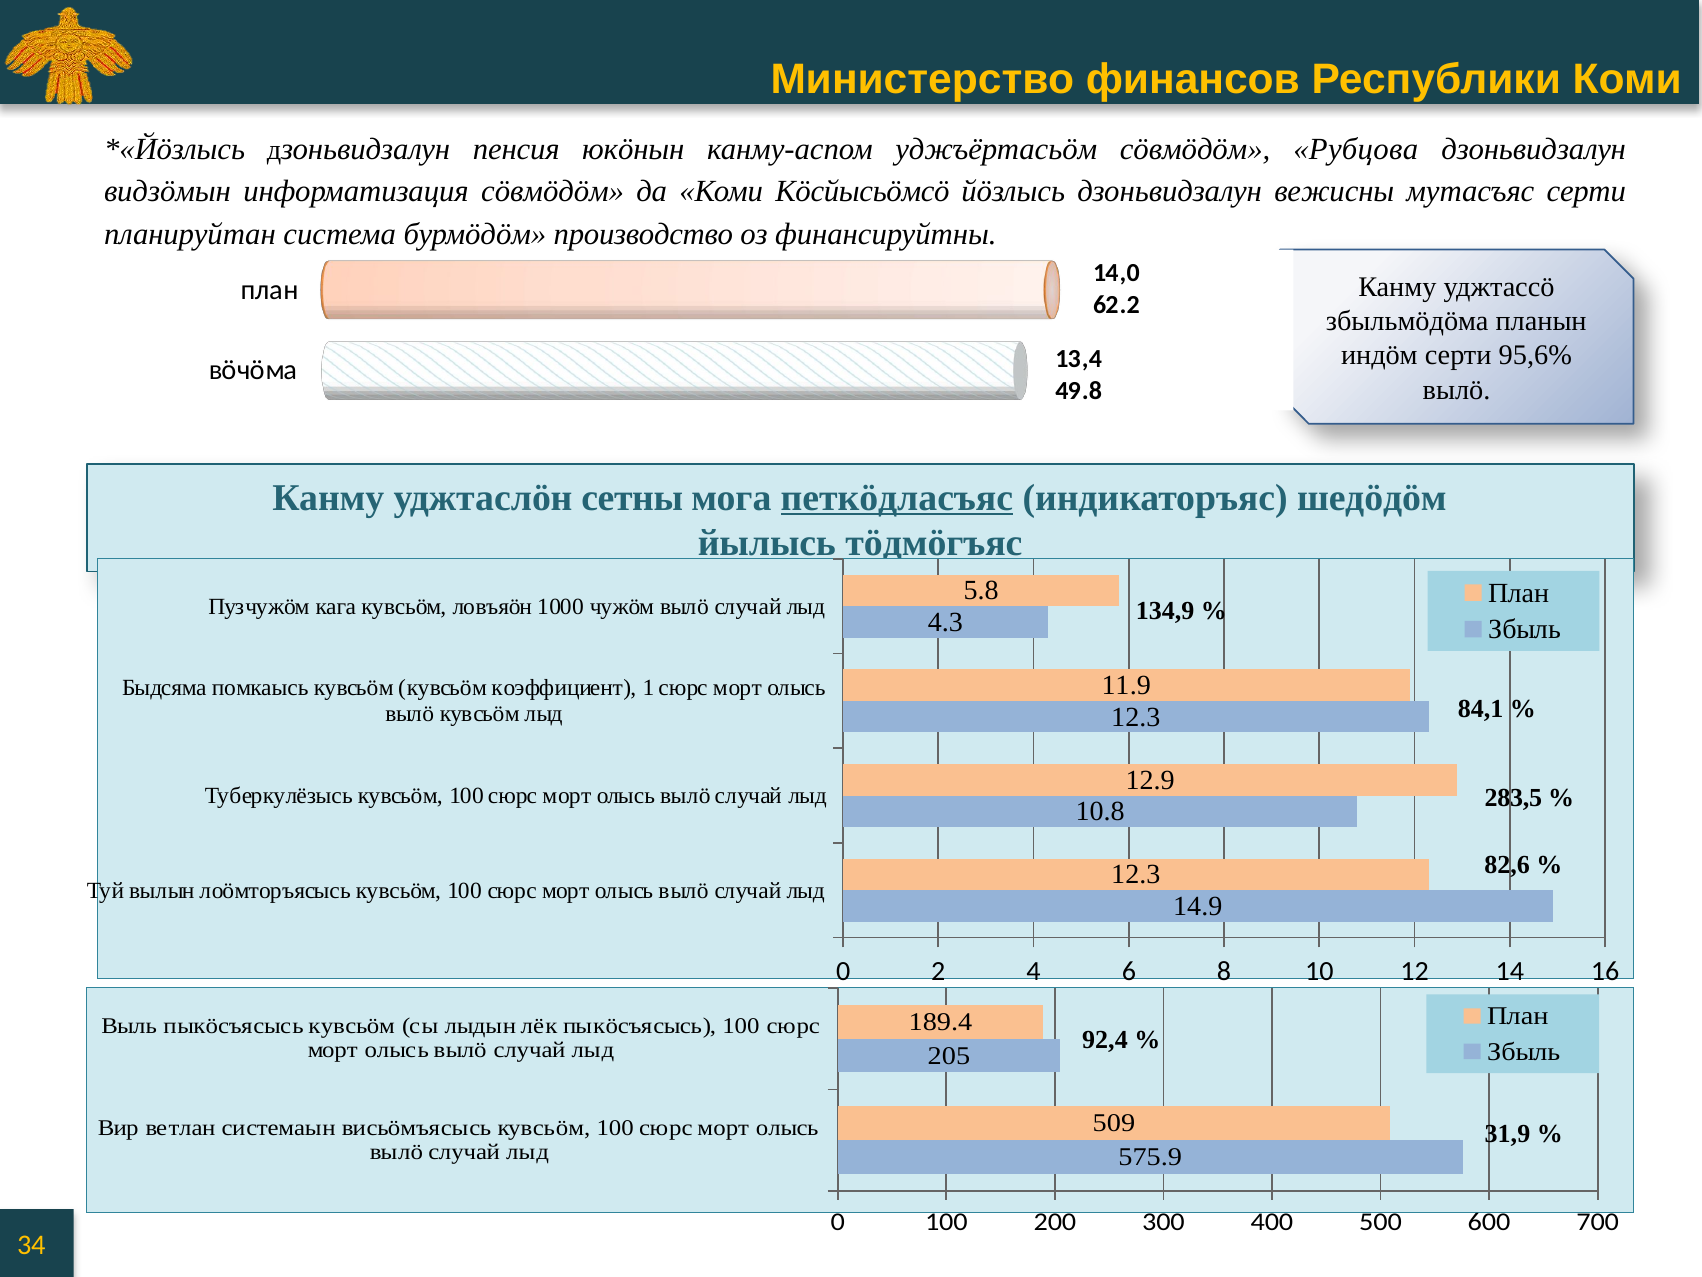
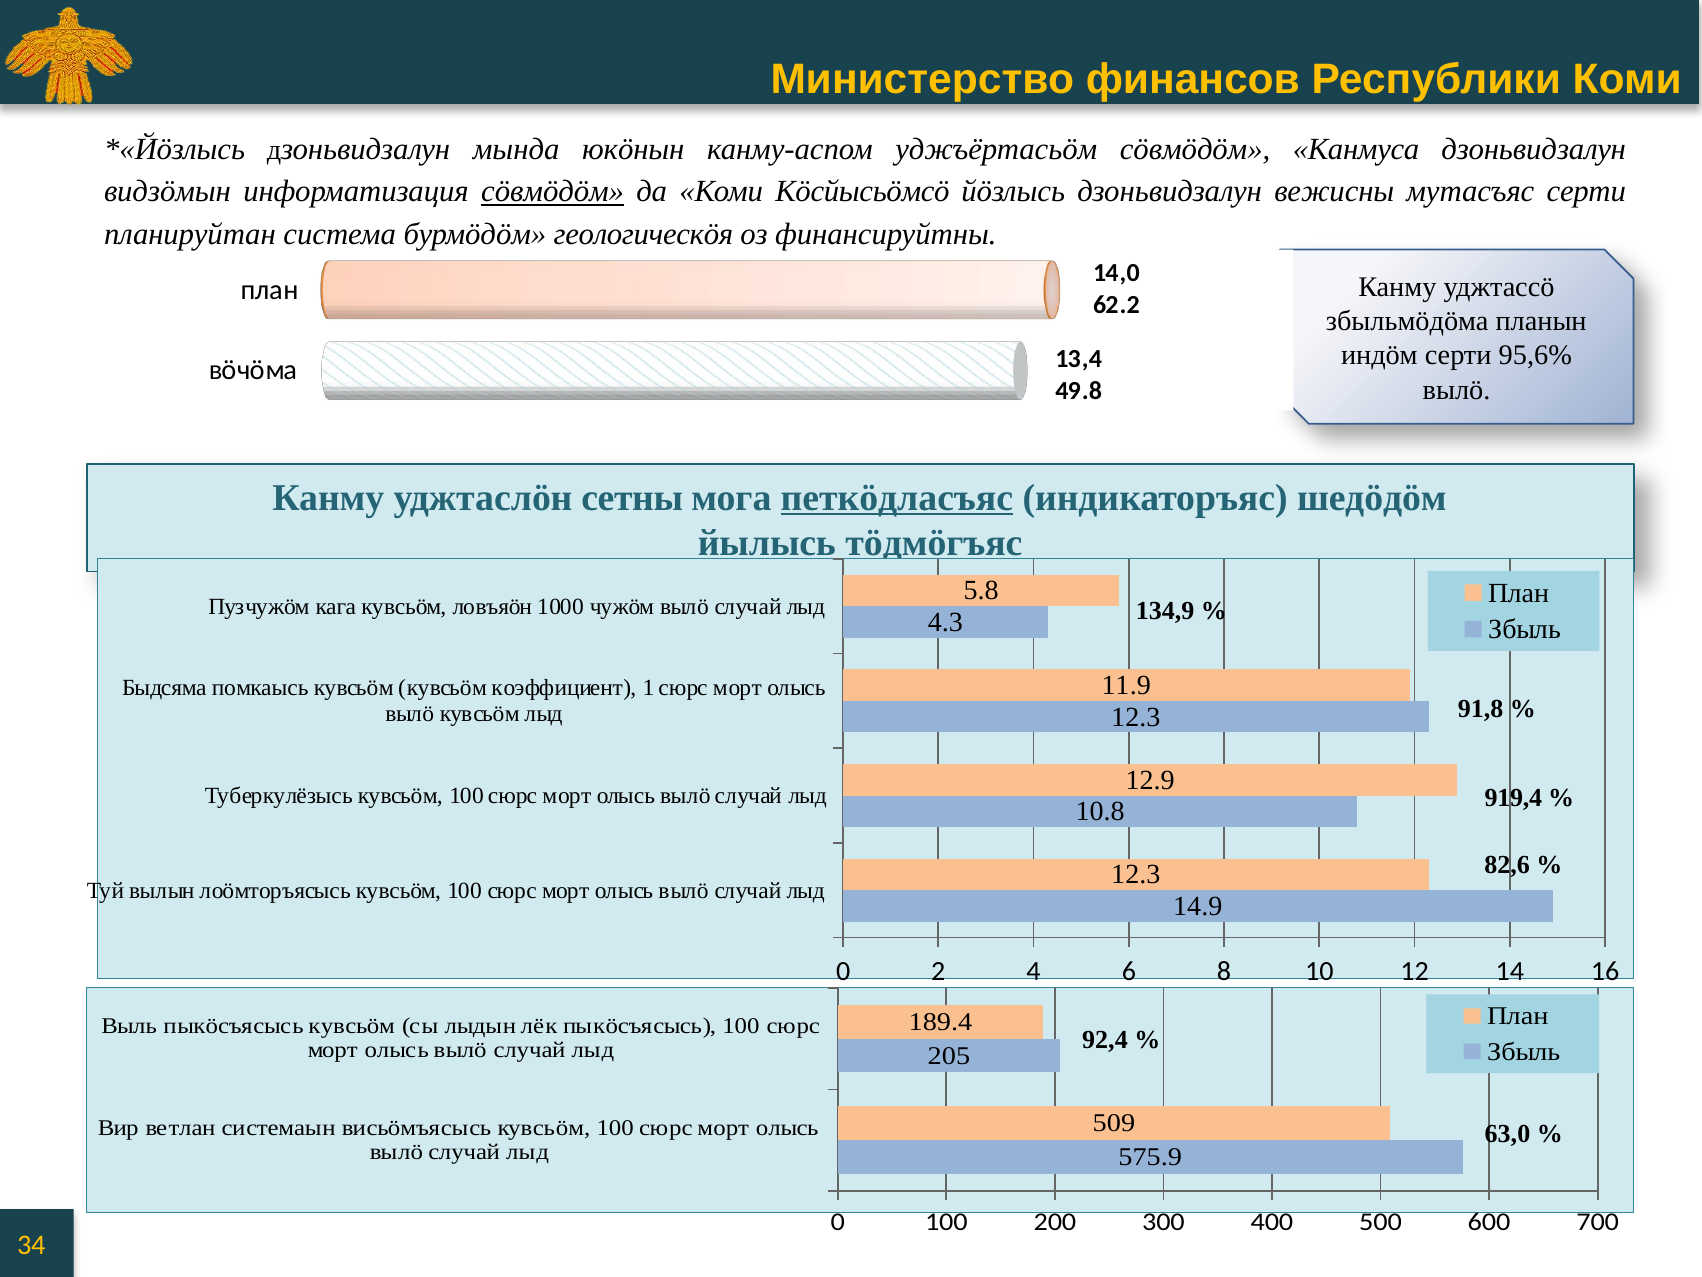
пенсия: пенсия -> мында (516, 150)
Рубцова: Рубцова -> Канмуса (1356, 150)
сӧвмӧдӧм underline: none -> present (553, 192)
производство: производство -> геологическӧя (643, 234)
84,1: 84,1 -> 91,8 (1481, 709)
283,5: 283,5 -> 919,4 (1513, 798)
31,9: 31,9 -> 63,0 (1507, 1133)
